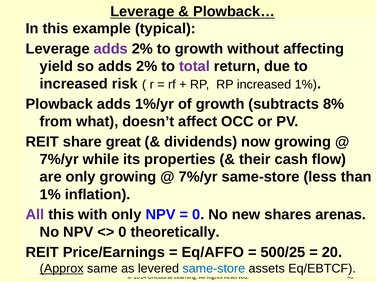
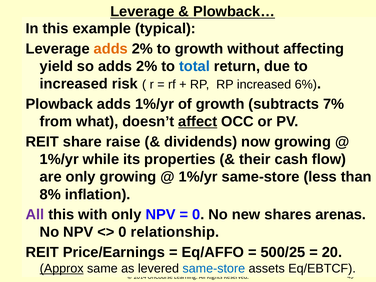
adds colour: purple -> orange (111, 49)
total colour: purple -> blue (195, 66)
increased 1%: 1% -> 6% (306, 85)
8%: 8% -> 7% (334, 104)
affect underline: none -> present (198, 122)
great: great -> raise (123, 142)
7%/yr: 7%/yr -> 1%/yr (59, 159)
7%/yr: 7%/yr -> 1%/yr (198, 177)
1%: 1% -> 8% (50, 194)
theoretically: theoretically -> relationship (175, 232)
